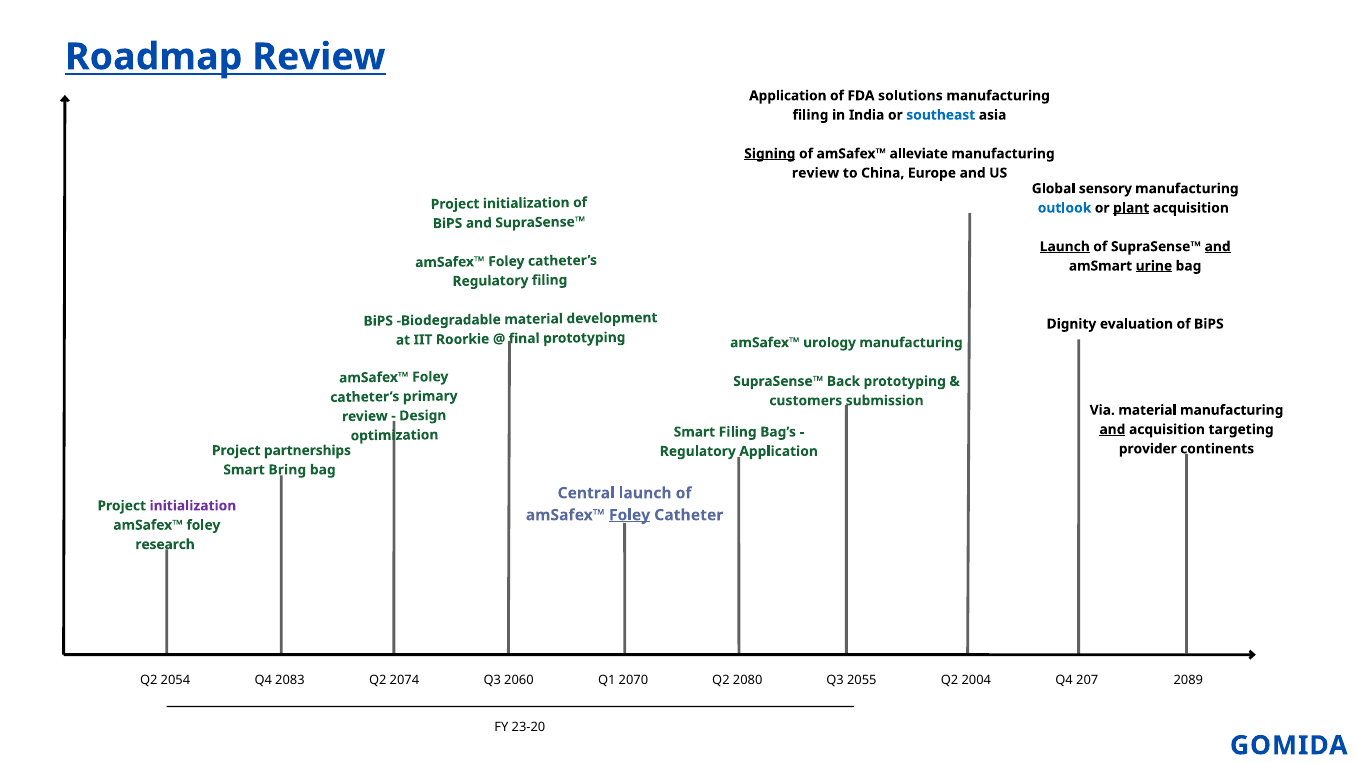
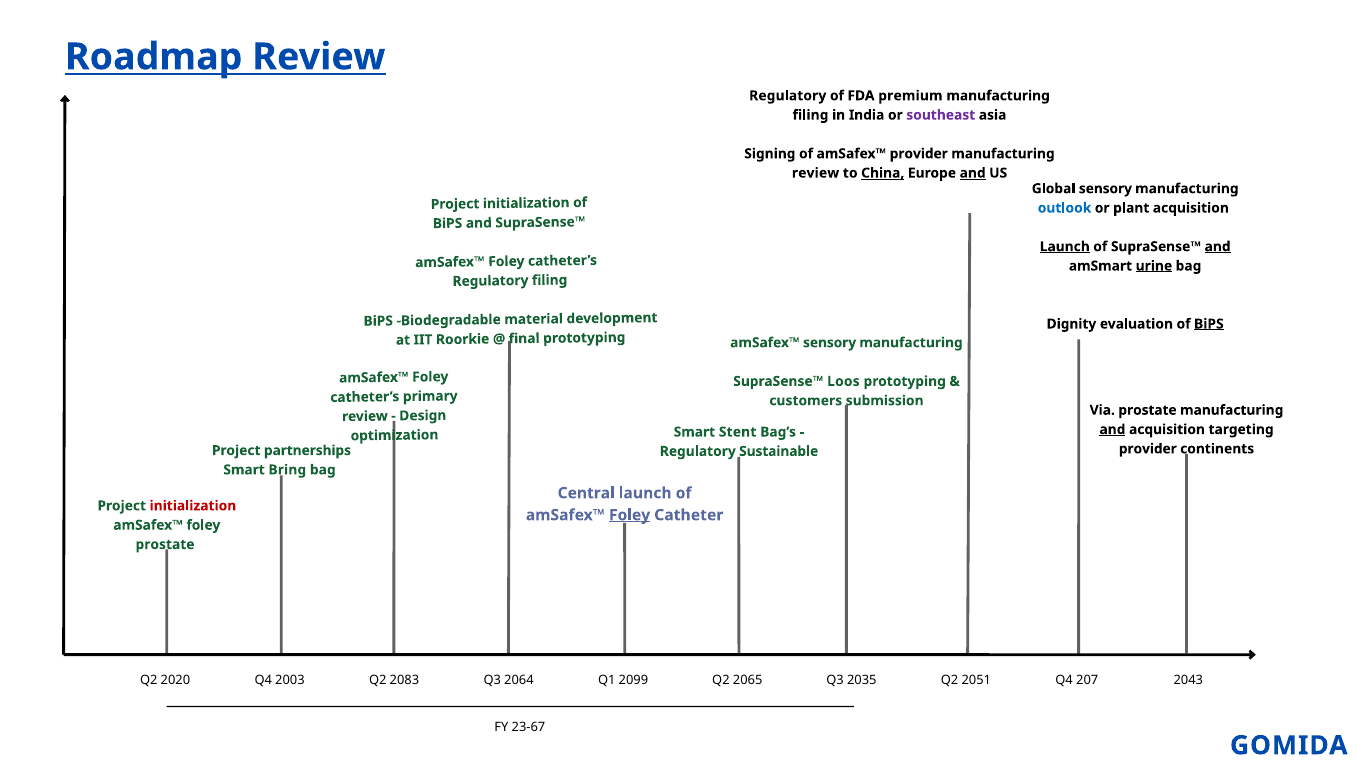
Application: Application -> Regulatory (788, 96)
solutions: solutions -> premium (910, 96)
southeast colour: blue -> purple (941, 115)
Signing underline: present -> none (770, 154)
amSafex™ alleviate: alleviate -> provider (919, 154)
China underline: none -> present (883, 173)
and underline: none -> present (973, 173)
plant underline: present -> none (1131, 208)
BiPS underline: none -> present (1209, 324)
amSafex™ urology: urology -> sensory (830, 343)
Back: Back -> Loos (843, 381)
Via material: material -> prostate (1148, 410)
Smart Filing: Filing -> Stent (738, 432)
Regulatory Application: Application -> Sustainable (779, 451)
initialization colour: purple -> red (193, 506)
research: research -> prostate (165, 545)
2054: 2054 -> 2020 (175, 680)
2083: 2083 -> 2003 (290, 680)
2074: 2074 -> 2083 (404, 680)
2060: 2060 -> 2064 (519, 680)
2070: 2070 -> 2099 (633, 680)
2080: 2080 -> 2065 (748, 680)
2055: 2055 -> 2035 (862, 680)
2004: 2004 -> 2051 (976, 680)
2089: 2089 -> 2043 (1188, 680)
23-20: 23-20 -> 23-67 (528, 727)
